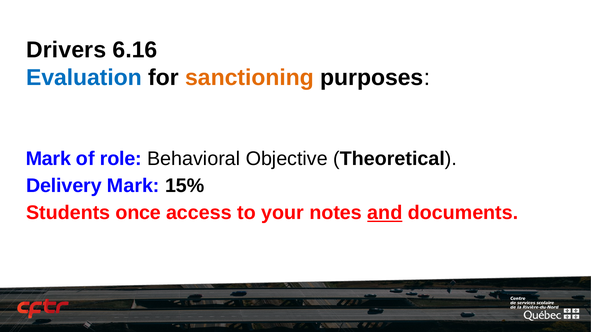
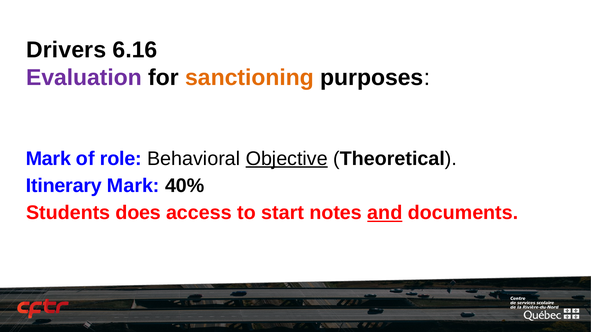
Evaluation colour: blue -> purple (84, 78)
Objective underline: none -> present (287, 159)
Delivery: Delivery -> Itinerary (64, 186)
15%: 15% -> 40% (185, 186)
once: once -> does (138, 213)
your: your -> start (283, 213)
